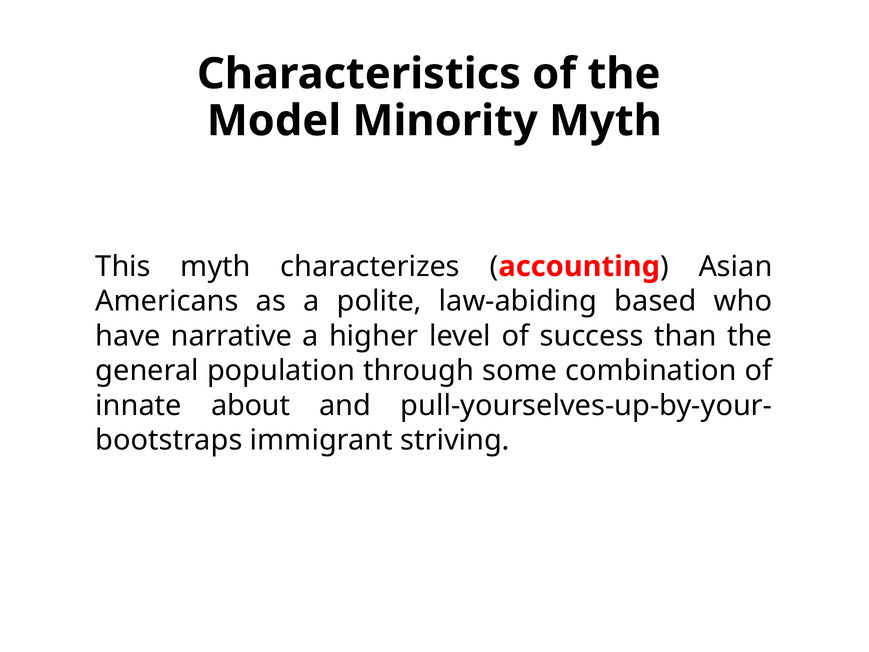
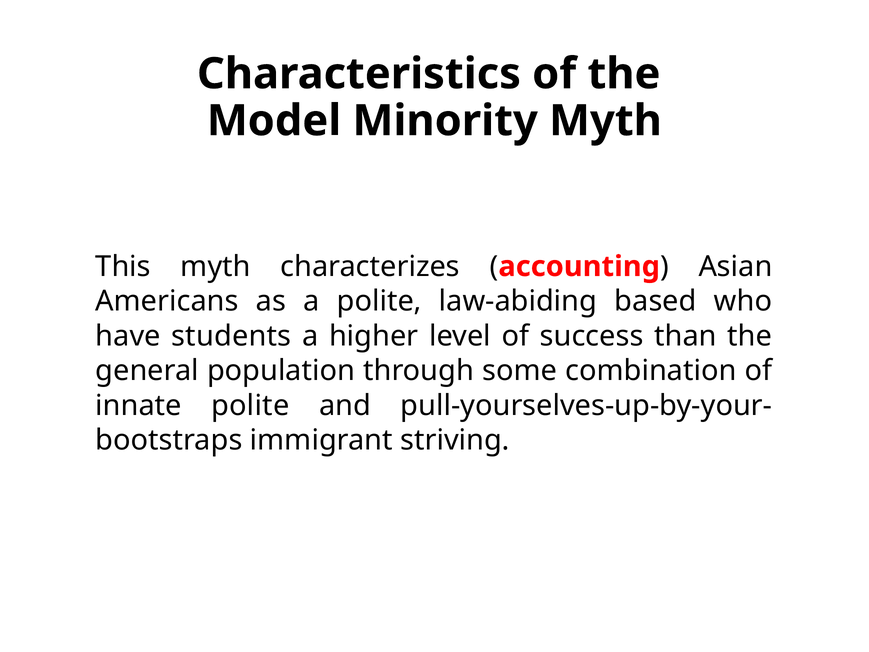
narrative: narrative -> students (231, 336)
innate about: about -> polite (250, 405)
